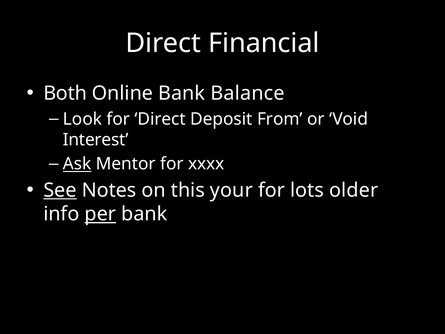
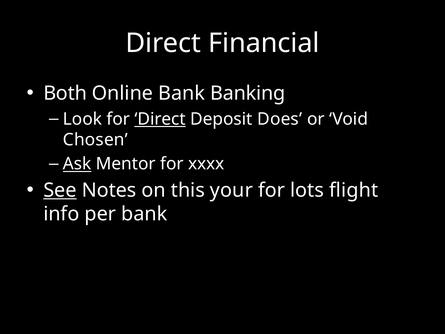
Balance: Balance -> Banking (248, 93)
Direct underline: none -> present (160, 119)
From: From -> Does (280, 119)
Interest: Interest -> Chosen (95, 140)
older: older -> flight (354, 190)
per underline: present -> none (100, 214)
